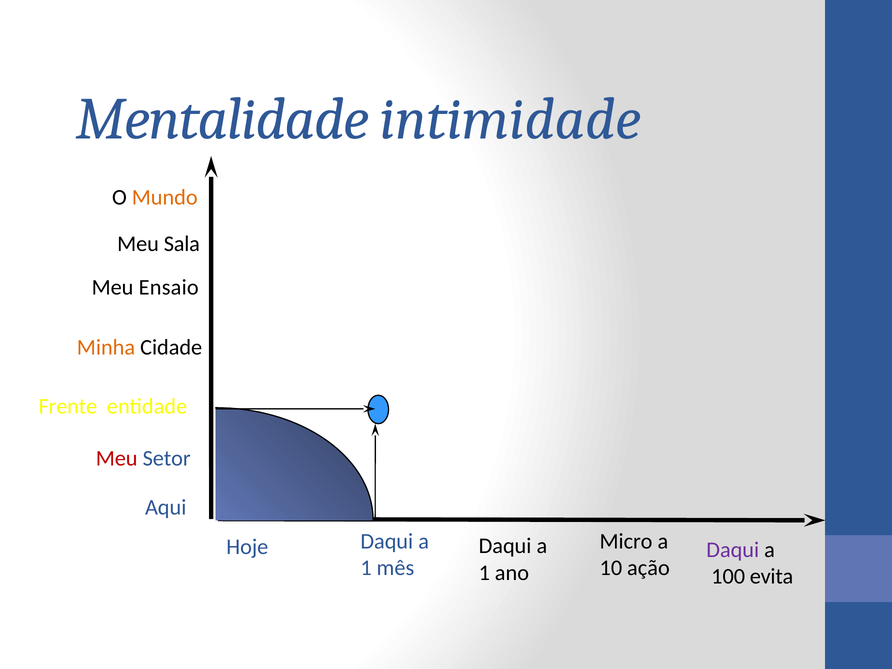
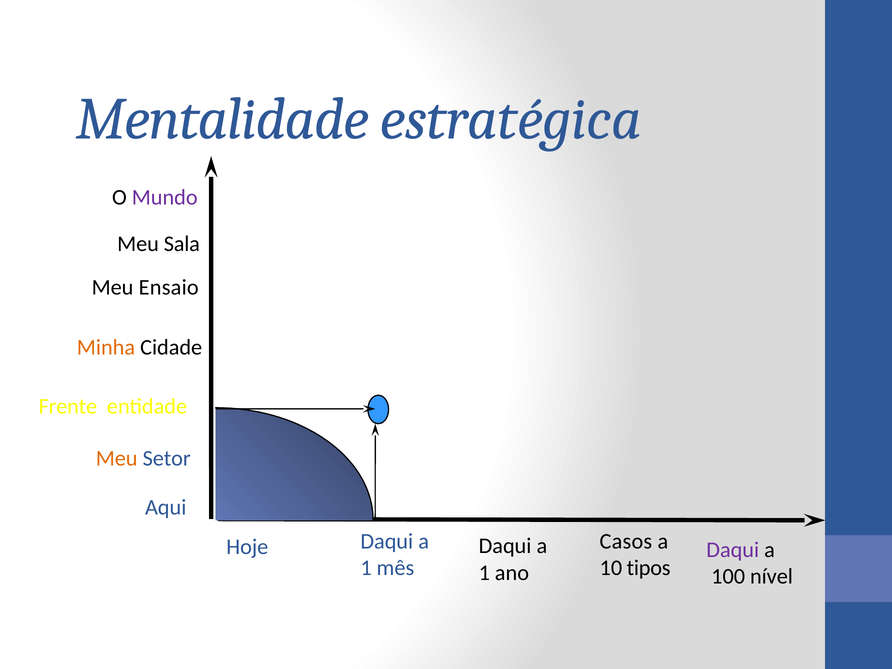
intimidade: intimidade -> estratégica (511, 119)
Mundo colour: orange -> purple (165, 197)
Meu colour: red -> orange (117, 458)
Micro: Micro -> Casos (626, 541)
ação: ação -> tipos (649, 568)
evita: evita -> nível (771, 577)
